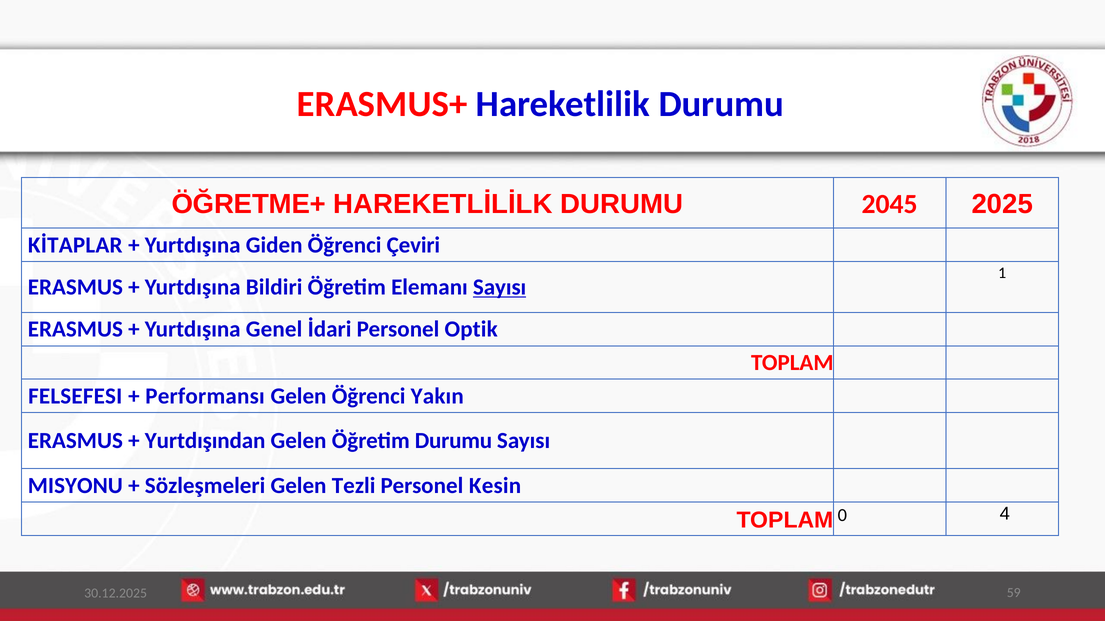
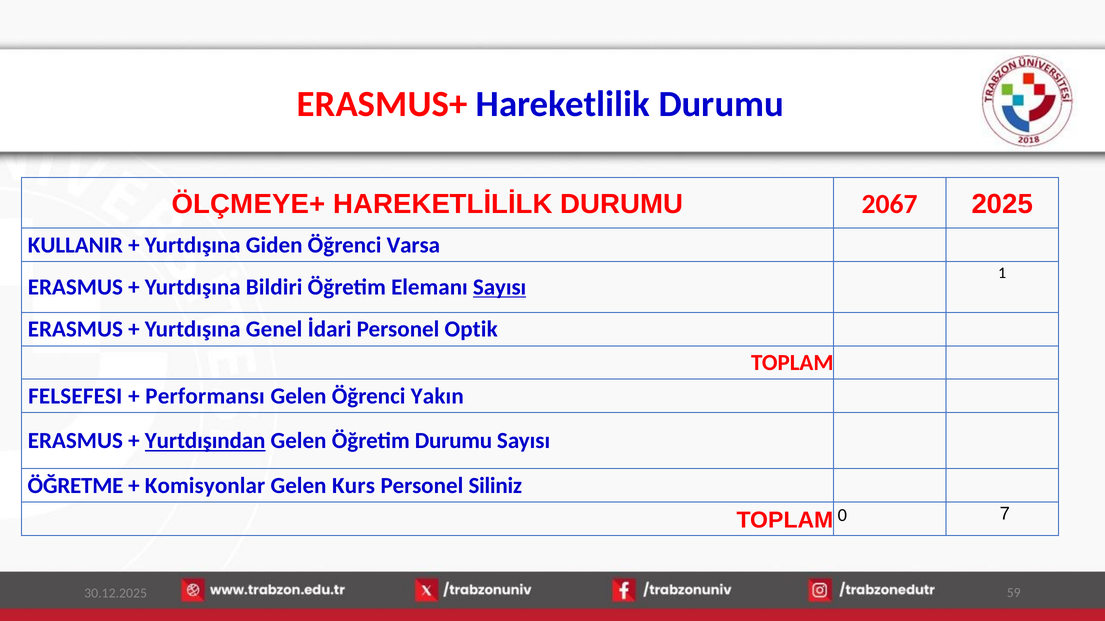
ÖĞRETME+: ÖĞRETME+ -> ÖLÇMEYE+ (249, 204)
2045: 2045 -> 2067 (890, 204)
KİTAPLAR: KİTAPLAR -> KULLANIR (75, 245)
Çeviri: Çeviri -> Varsa (413, 245)
Yurtdışından underline: none -> present (205, 441)
MISYONU: MISYONU -> ÖĞRETME (75, 486)
Sözleşmeleri: Sözleşmeleri -> Komisyonlar (205, 486)
Tezli: Tezli -> Kurs (354, 486)
Kesin: Kesin -> Siliniz (495, 486)
4: 4 -> 7 (1005, 514)
